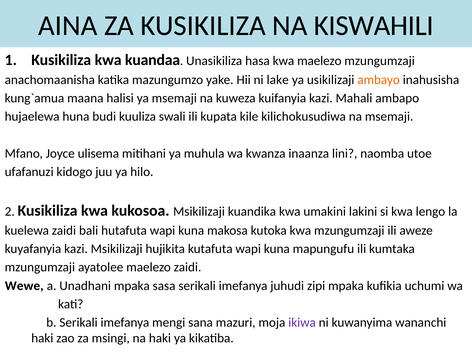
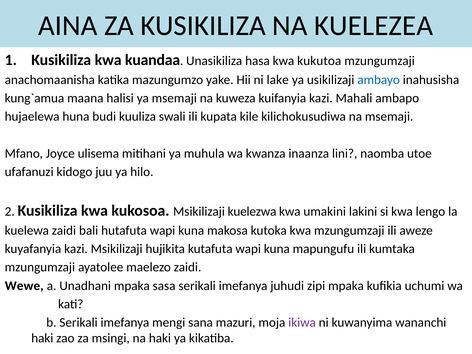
KISWAHILI: KISWAHILI -> KUELEZEA (374, 26)
kwa maelezo: maelezo -> kukutoa (319, 61)
ambayo colour: orange -> blue (379, 80)
kuandika: kuandika -> kuelezwa (252, 212)
